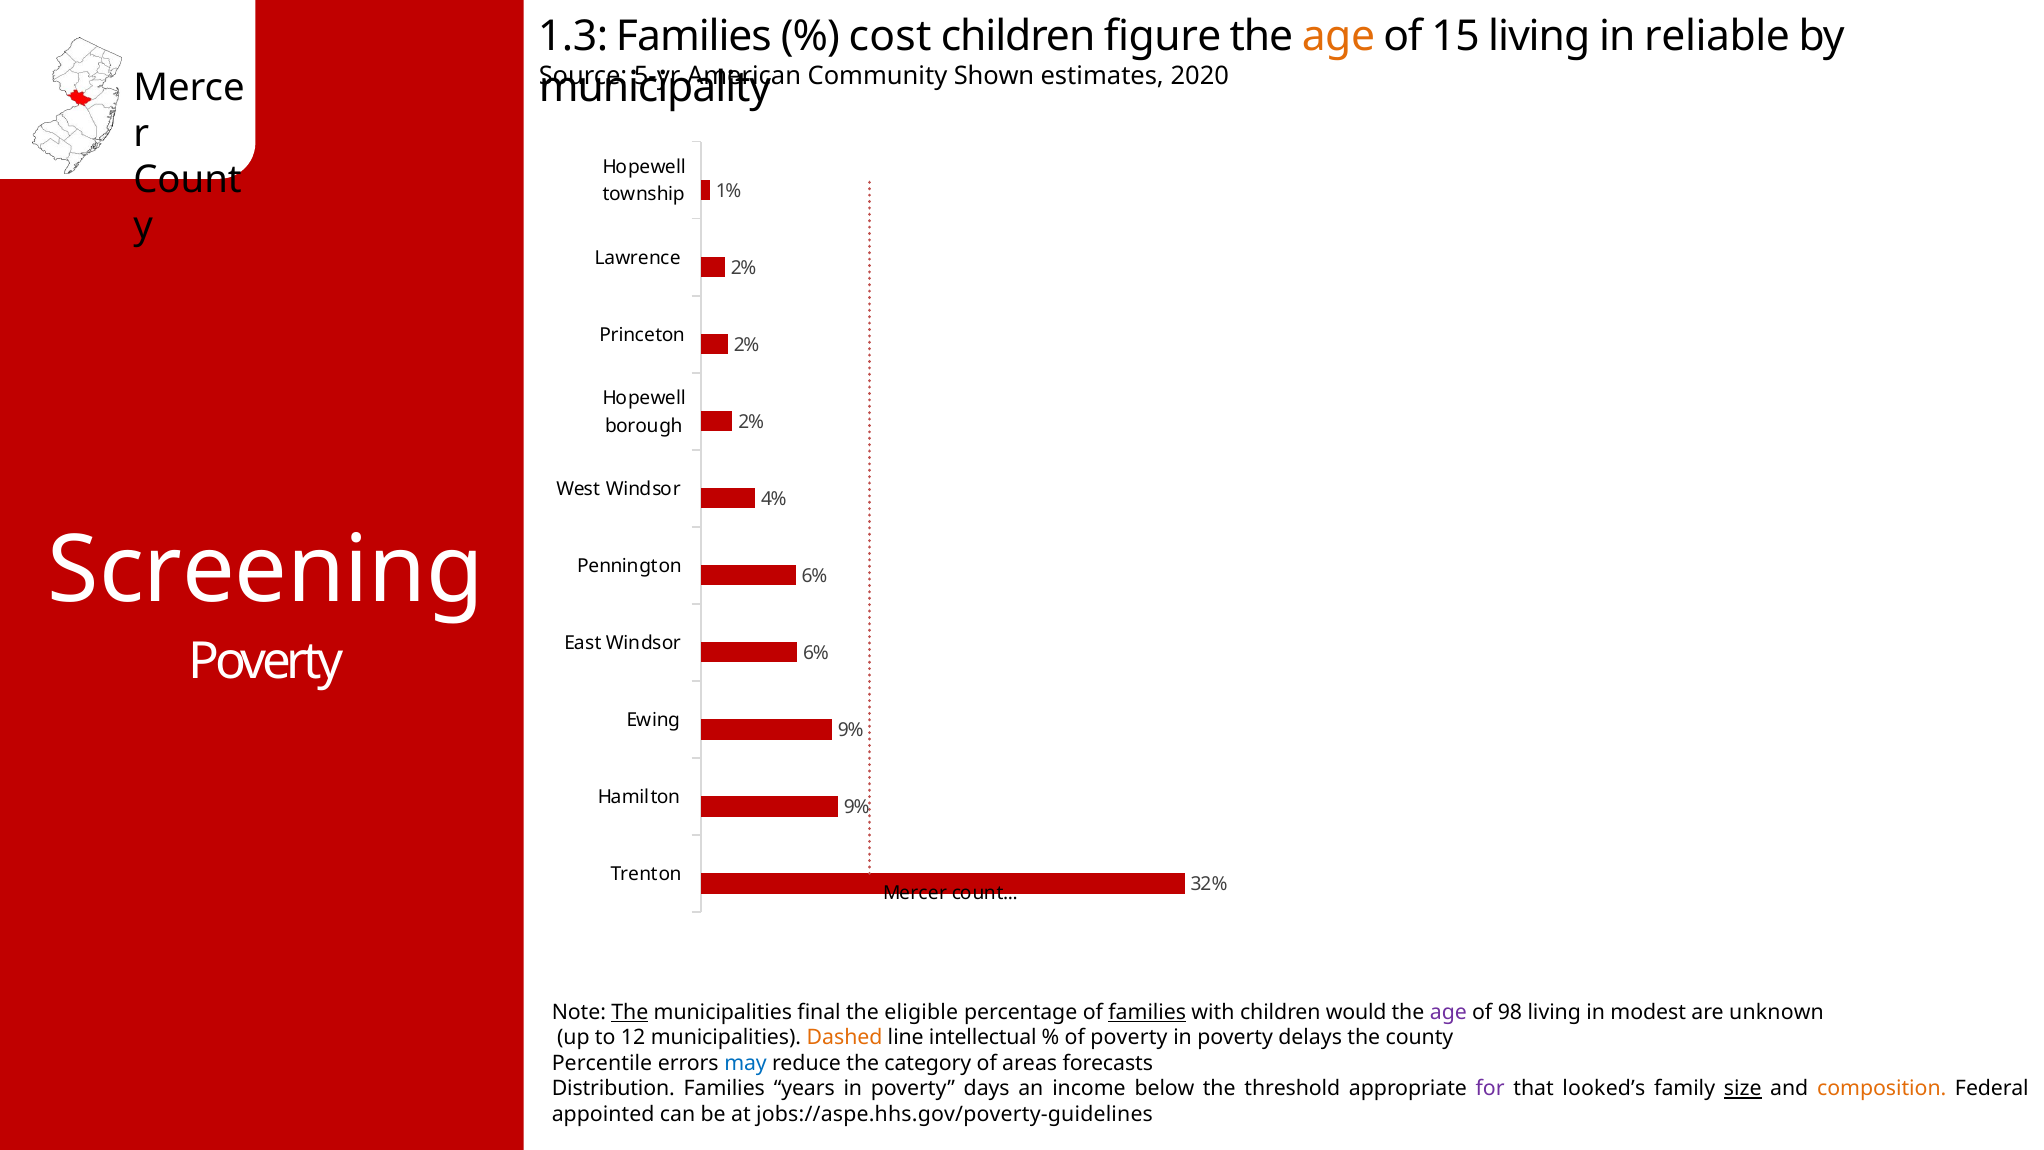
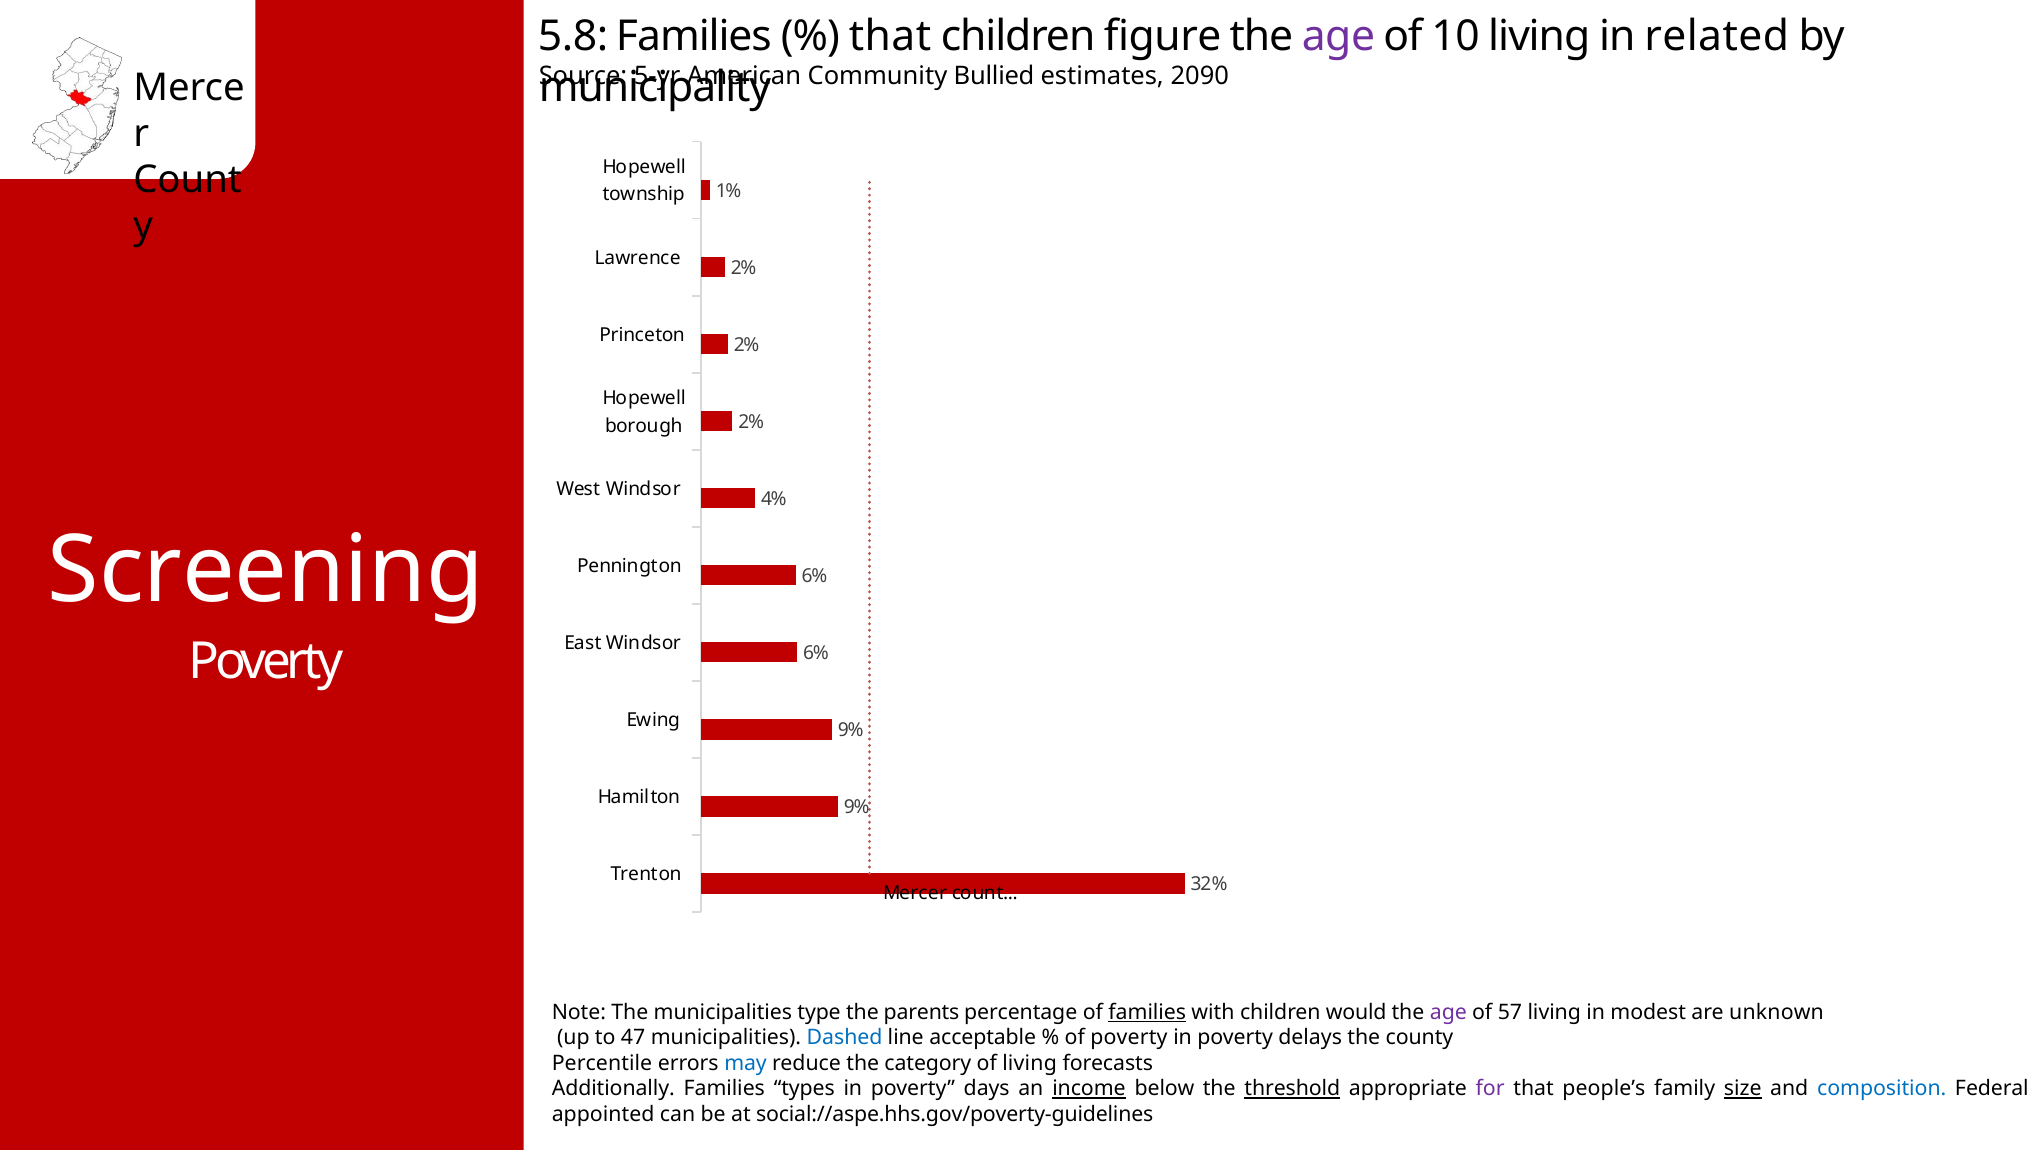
1.3: 1.3 -> 5.8 (573, 36)
cost: cost -> that (890, 36)
age colour: orange -> purple (1338, 36)
15: 15 -> 10 (1456, 36)
reliable: reliable -> related (1717, 36)
Shown: Shown -> Bullied (994, 76)
2020: 2020 -> 2090 (1200, 76)
The underline: present -> none (630, 1012)
final: final -> type (819, 1012)
eligible: eligible -> parents (922, 1012)
98: 98 -> 57 (1510, 1012)
12: 12 -> 47 (633, 1037)
Dashed colour: orange -> blue (845, 1037)
intellectual: intellectual -> acceptable (983, 1037)
of areas: areas -> living (1030, 1063)
Distribution: Distribution -> Additionally (613, 1089)
years: years -> types (804, 1089)
income underline: none -> present (1089, 1089)
threshold underline: none -> present (1292, 1089)
looked’s: looked’s -> people’s (1604, 1089)
composition colour: orange -> blue (1882, 1089)
jobs://aspe.hhs.gov/poverty-guidelines: jobs://aspe.hhs.gov/poverty-guidelines -> social://aspe.hhs.gov/poverty-guidelines (955, 1114)
